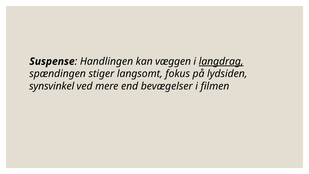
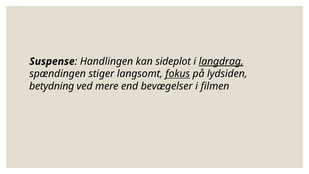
væggen: væggen -> sideplot (173, 61)
fokus underline: none -> present (178, 74)
synsvinkel: synsvinkel -> betydning (52, 86)
